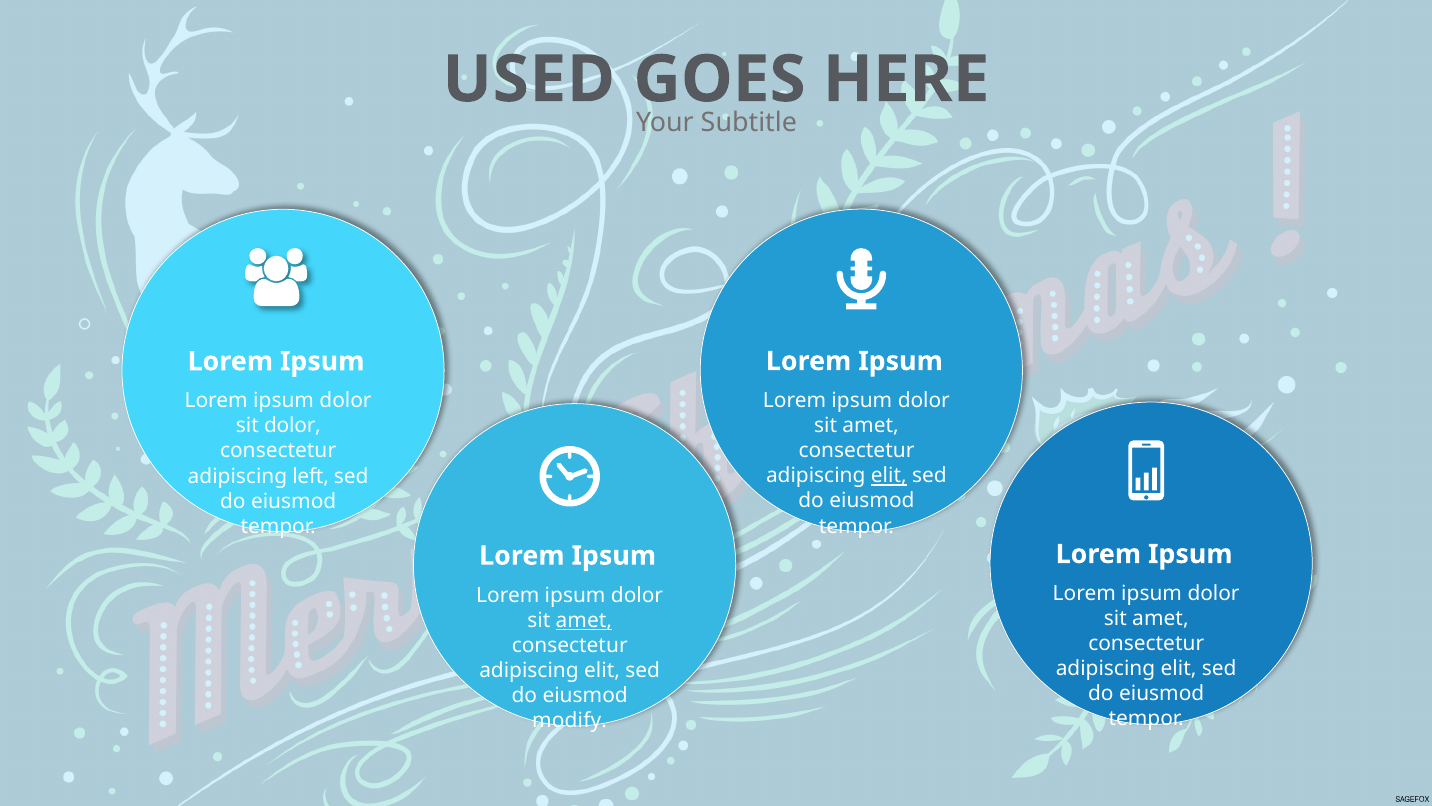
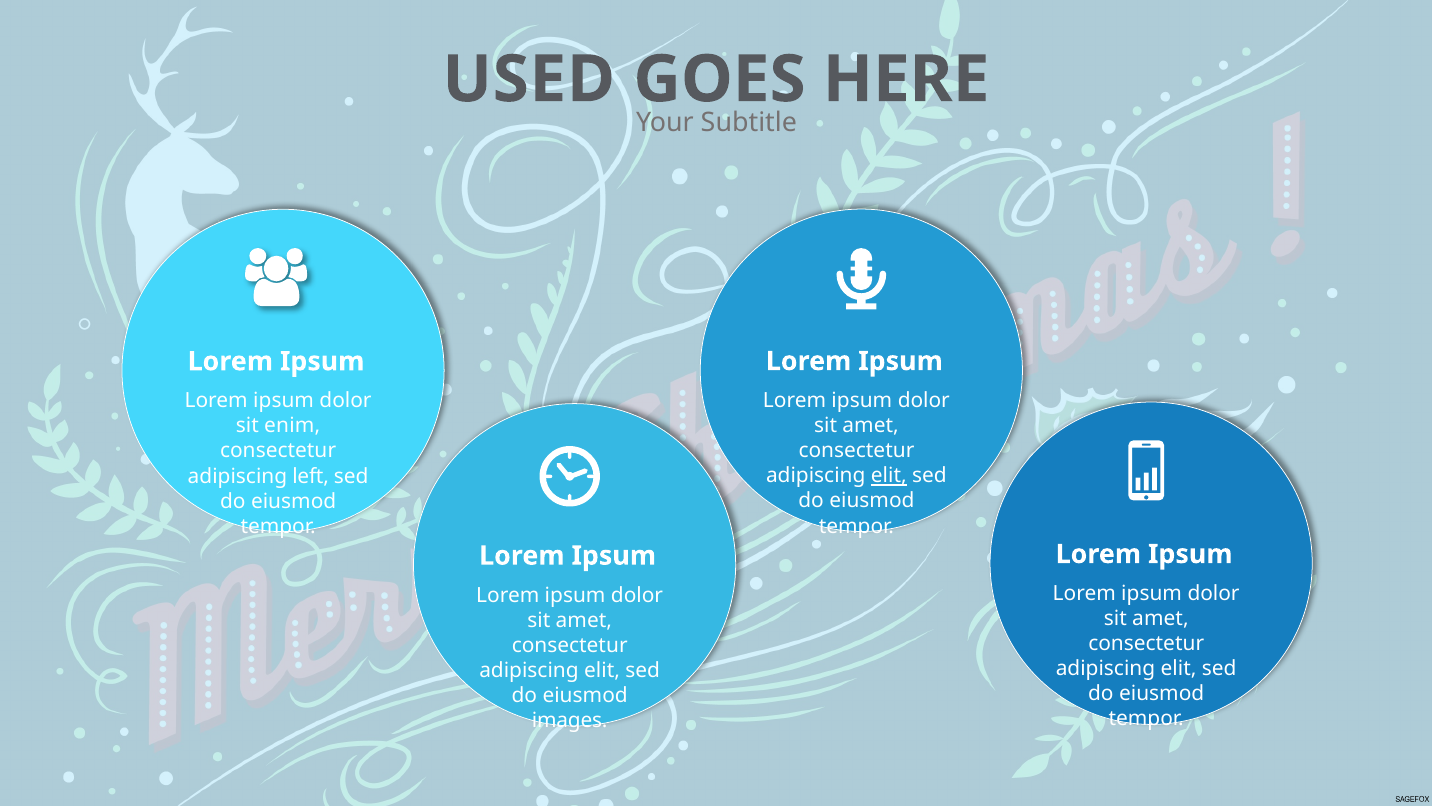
sit dolor: dolor -> enim (292, 426)
amet underline: present -> none (584, 620)
modify: modify -> images (570, 720)
